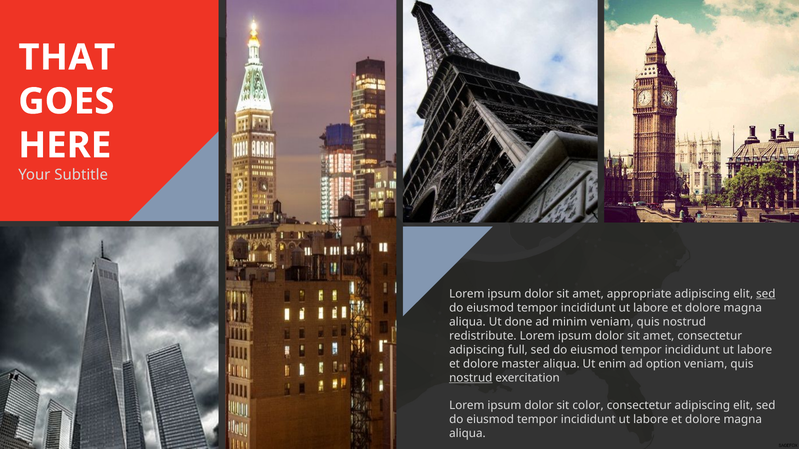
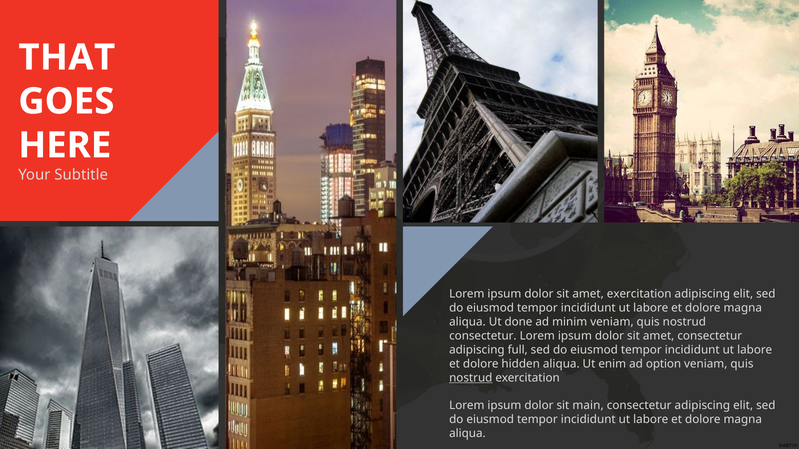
amet appropriate: appropriate -> exercitation (639, 294)
sed underline: present -> none (766, 294)
redistribute: redistribute -> consectetur (483, 336)
master: master -> hidden (521, 364)
color: color -> main (588, 406)
